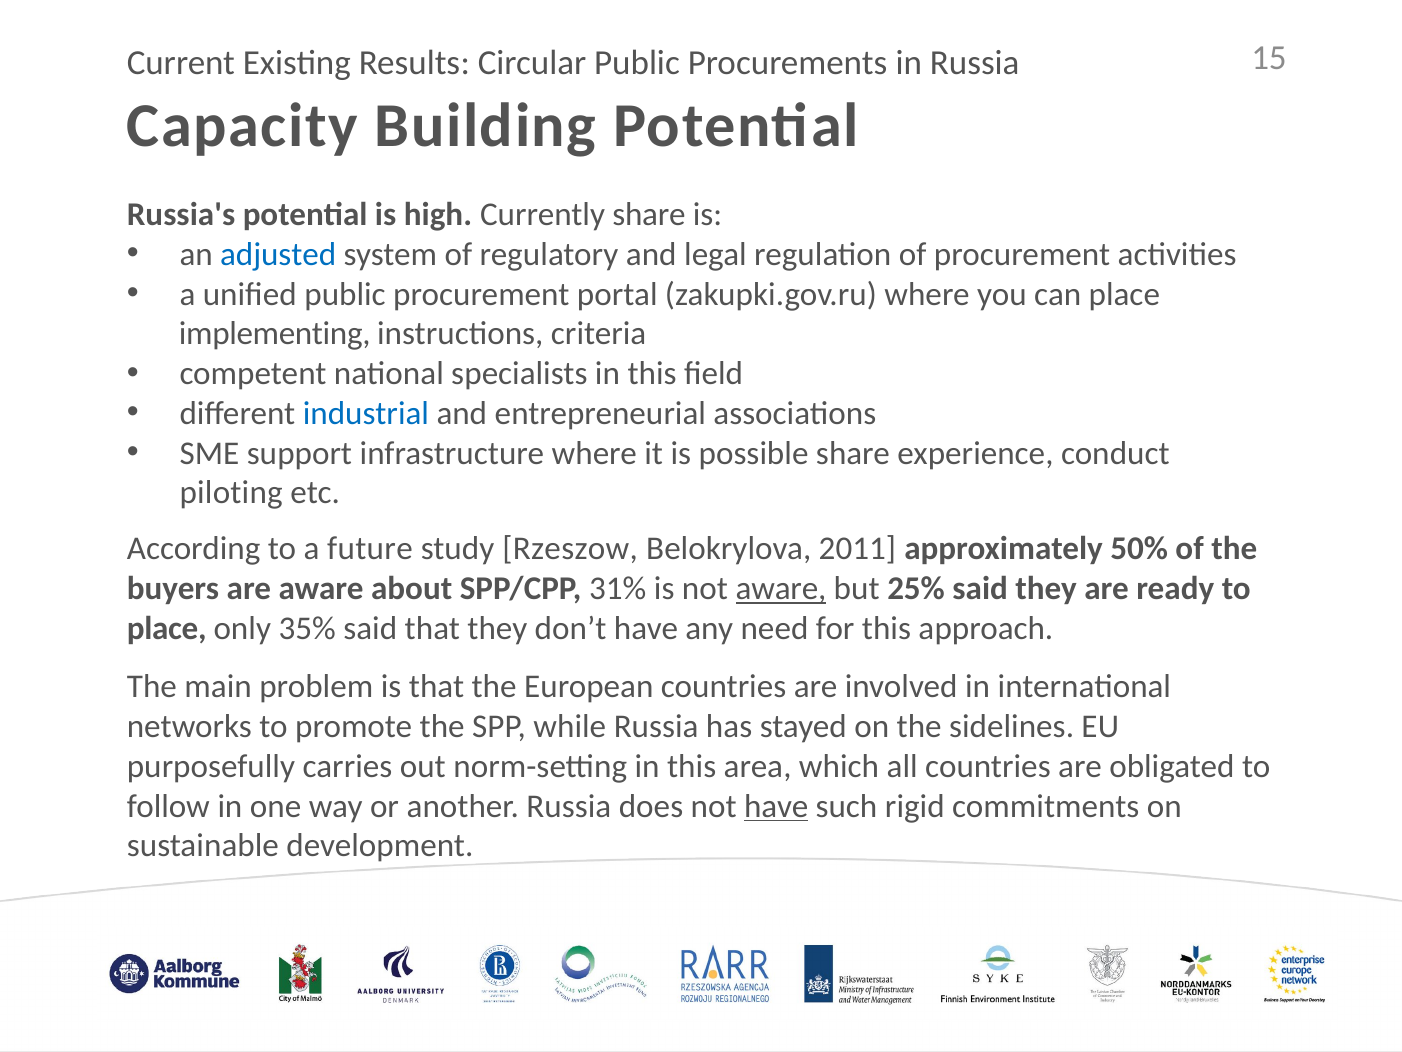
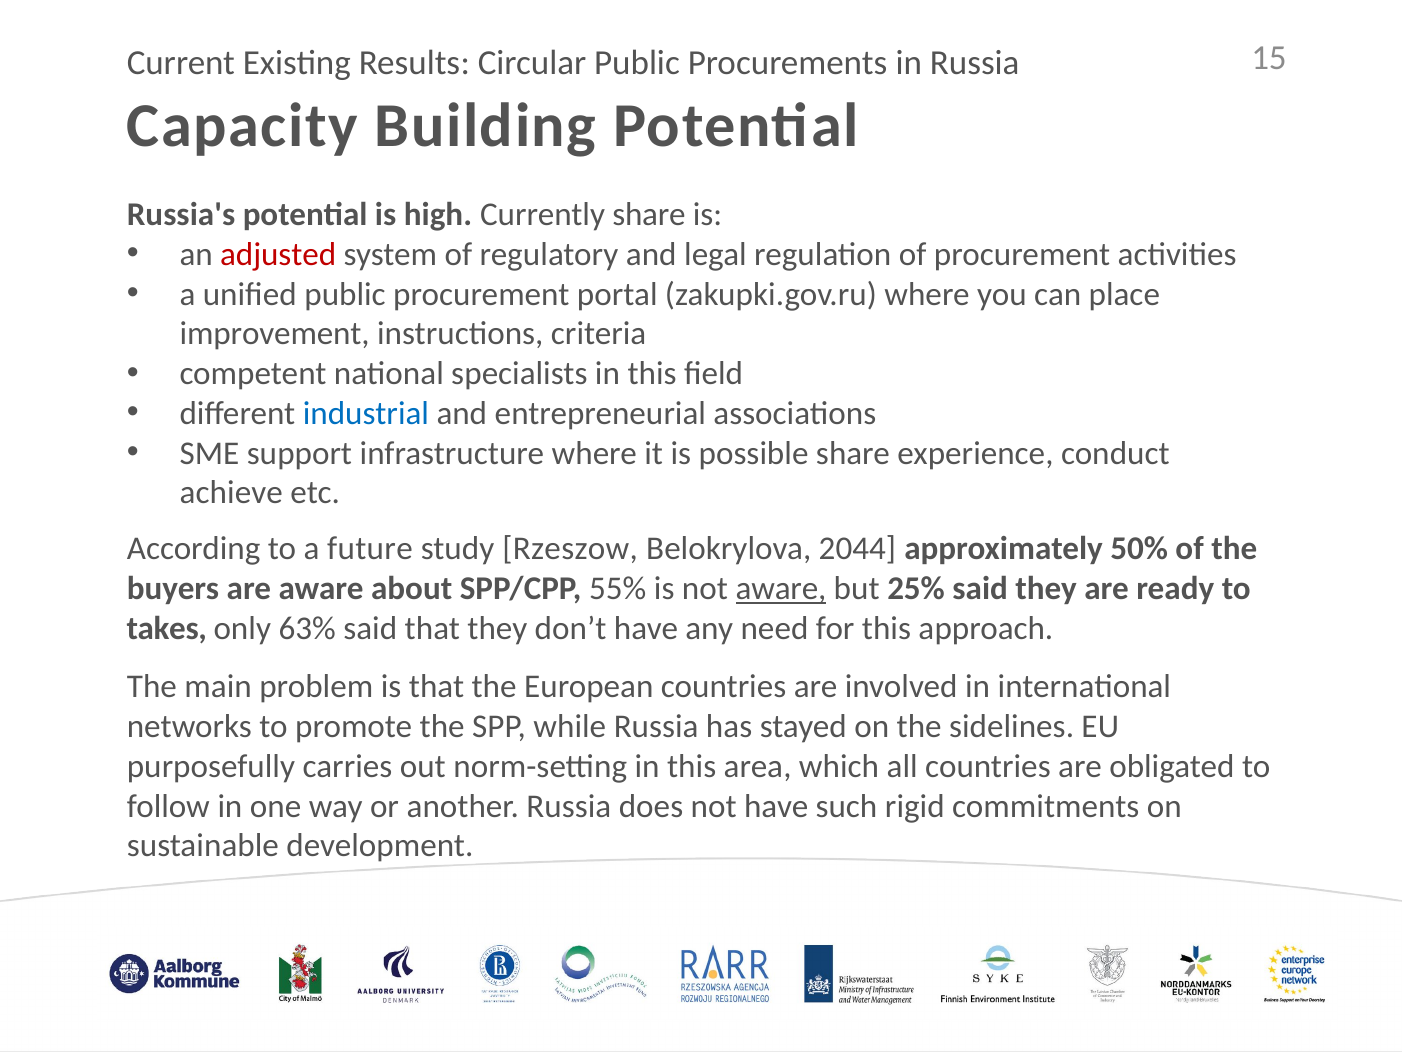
adjusted colour: blue -> red (278, 254)
implementing: implementing -> improvement (275, 334)
piloting: piloting -> achieve (231, 493)
2011: 2011 -> 2044 (857, 549)
31%: 31% -> 55% (618, 589)
place: place -> takes (167, 628)
35%: 35% -> 63% (307, 628)
have underline: present -> none (776, 806)
